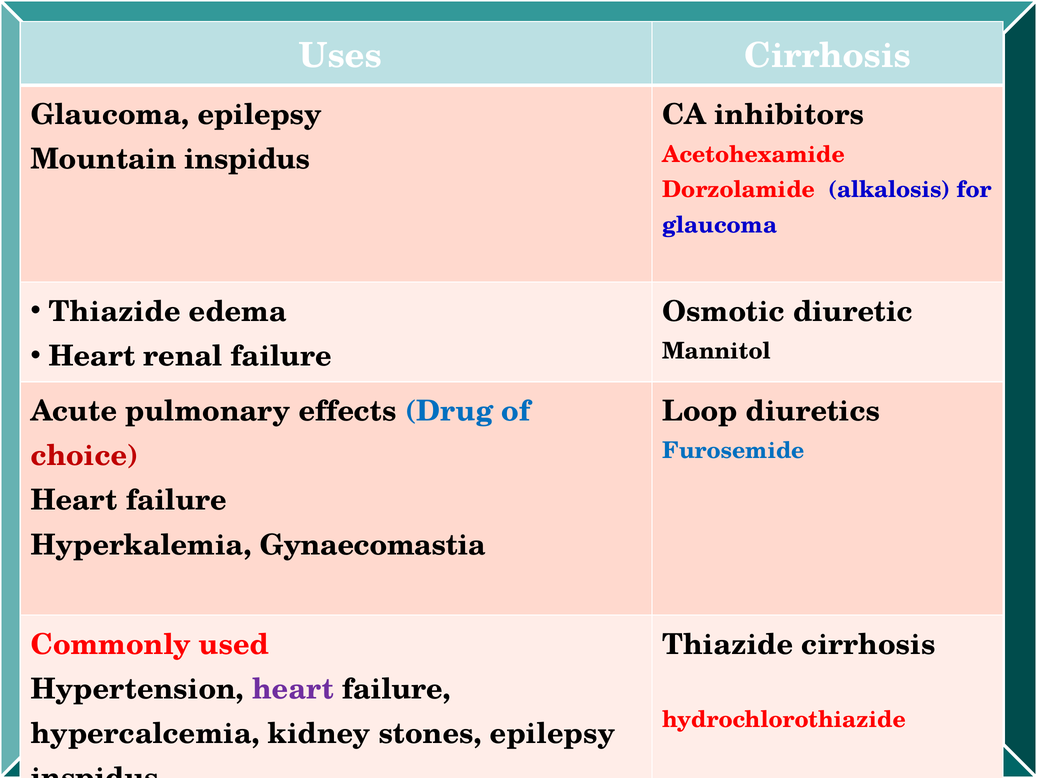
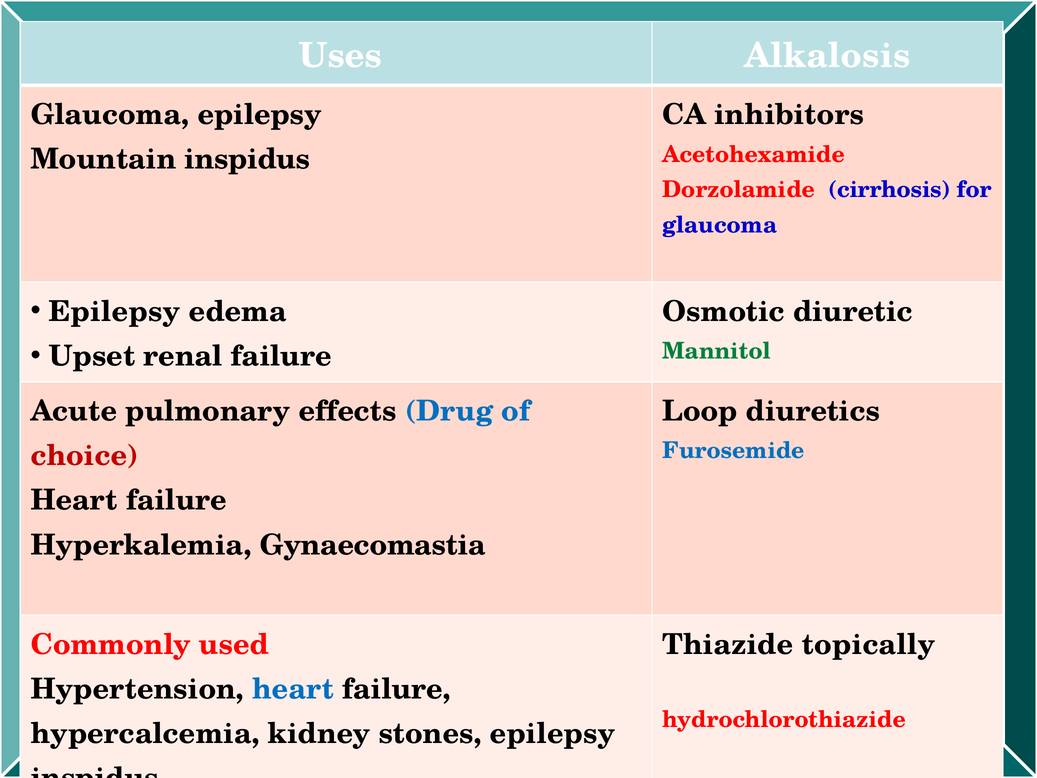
Uses Cirrhosis: Cirrhosis -> Alkalosis (827, 56)
Dorzolamide alkalosis: alkalosis -> cirrhosis (889, 190)
Thiazide: Thiazide -> Epilepsy (115, 312)
Heart: Heart -> Upset (92, 356)
Mannitol colour: black -> green (717, 351)
Thiazide cirrhosis: cirrhosis -> topically (868, 644)
heart colour: purple -> blue (293, 689)
